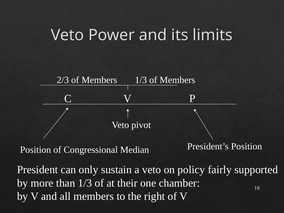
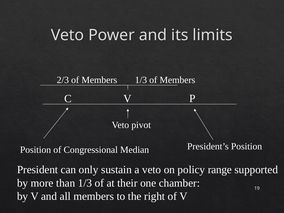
fairly: fairly -> range (220, 170)
